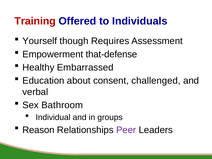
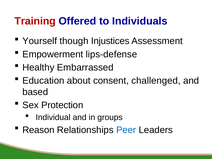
Requires: Requires -> Injustices (110, 41)
that-defense: that-defense -> lips-defense (111, 54)
verbal: verbal -> based (35, 92)
Bathroom: Bathroom -> Protection (62, 105)
Peer colour: purple -> blue (126, 130)
